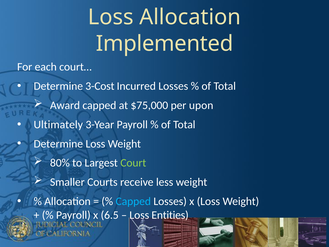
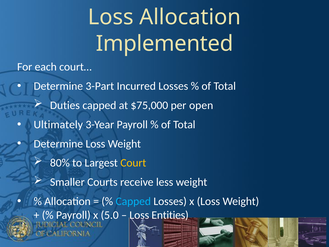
3-Cost: 3-Cost -> 3-Part (100, 86)
Award: Award -> Duties (65, 105)
upon: upon -> open (201, 105)
Court colour: light green -> yellow (133, 163)
6.5: 6.5 -> 5.0 (110, 215)
